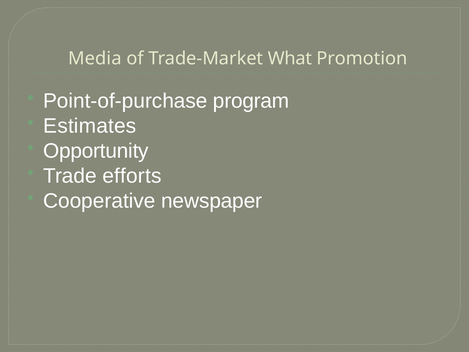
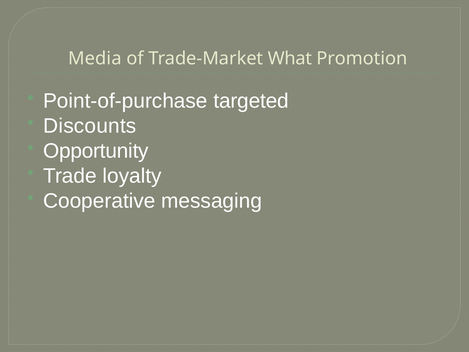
program: program -> targeted (251, 101)
Estimates: Estimates -> Discounts (90, 126)
efforts: efforts -> loyalty (132, 176)
newspaper: newspaper -> messaging (212, 201)
